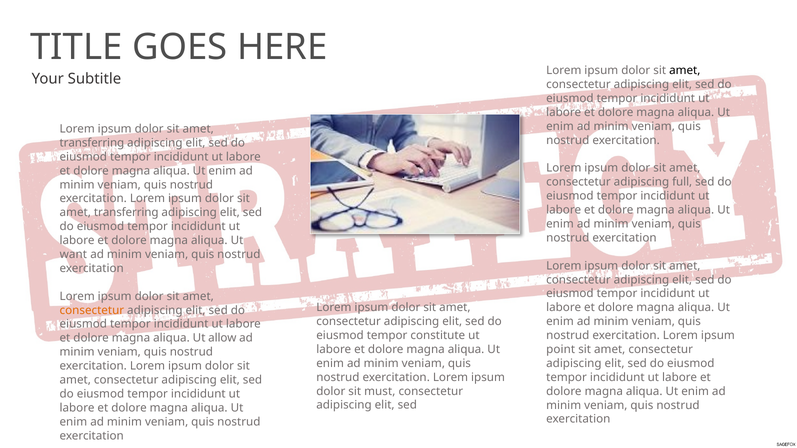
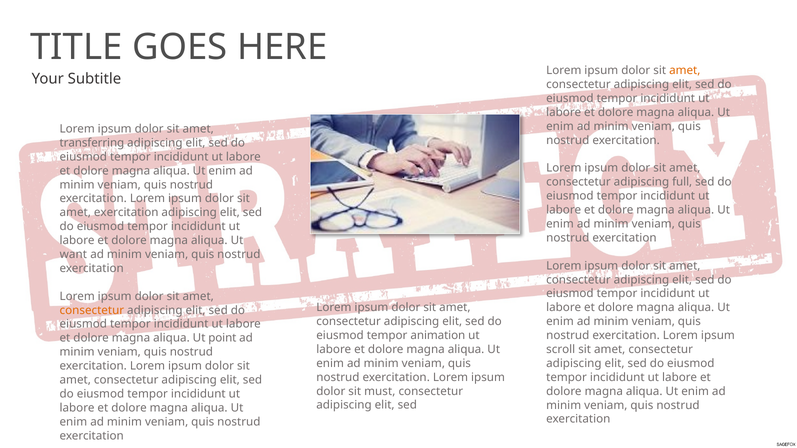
amet colour: black -> orange (685, 71)
transferring: transferring -> exercitation (126, 213)
constitute: constitute -> animation (438, 336)
allow: allow -> point (222, 338)
point: point -> scroll (561, 350)
